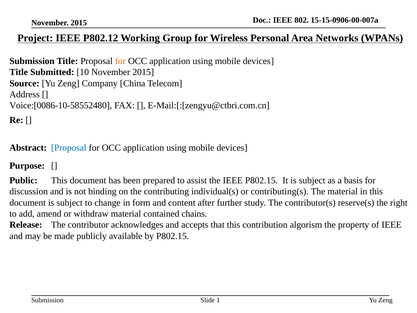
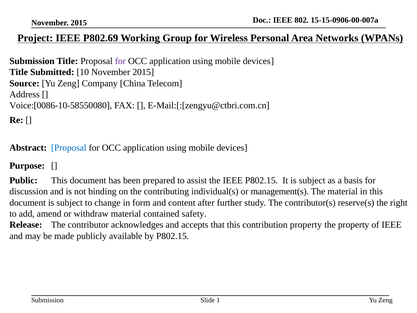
P802.12: P802.12 -> P802.69 (101, 38)
for colour: orange -> purple (120, 61)
Voice:[0086-10-58552480: Voice:[0086-10-58552480 -> Voice:[0086-10-58550080 (61, 105)
contributing(s: contributing(s -> management(s (280, 191)
chains: chains -> safety (194, 214)
contribution algorism: algorism -> property (306, 225)
